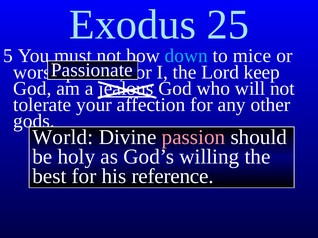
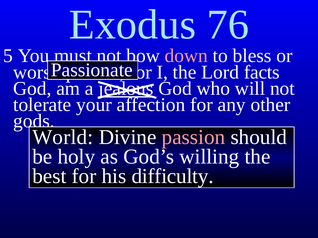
25: 25 -> 76 (228, 25)
down colour: light blue -> pink (186, 56)
mice: mice -> bless (252, 56)
keep: keep -> facts (262, 72)
reference: reference -> difficulty (173, 177)
